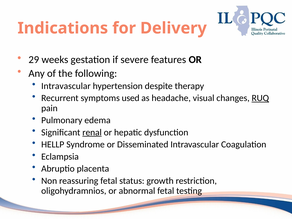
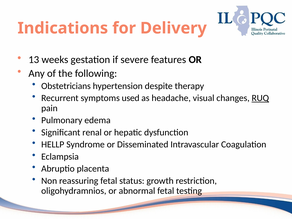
29: 29 -> 13 (34, 60)
Intravascular: Intravascular -> Obstetricians (66, 86)
renal underline: present -> none (92, 132)
